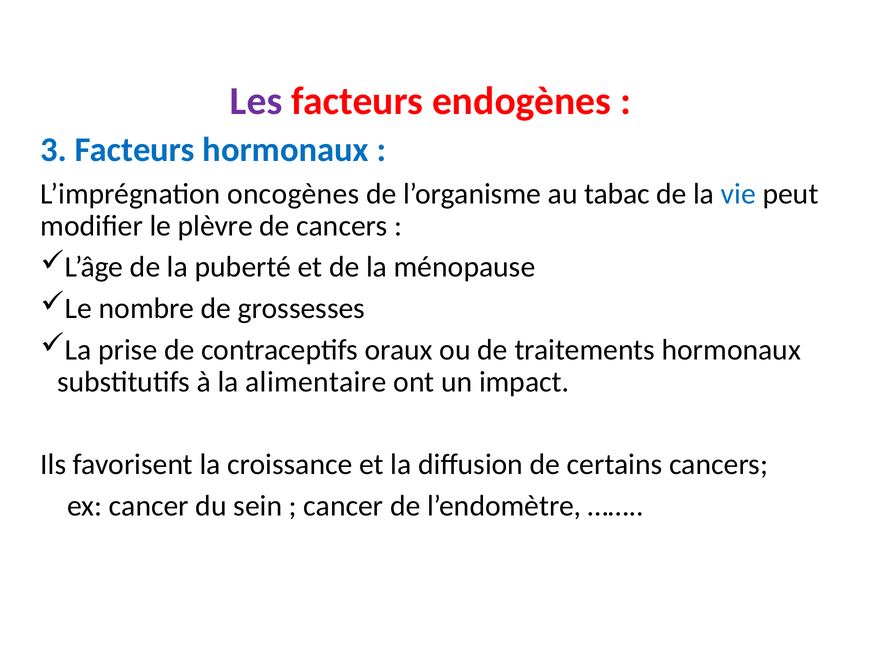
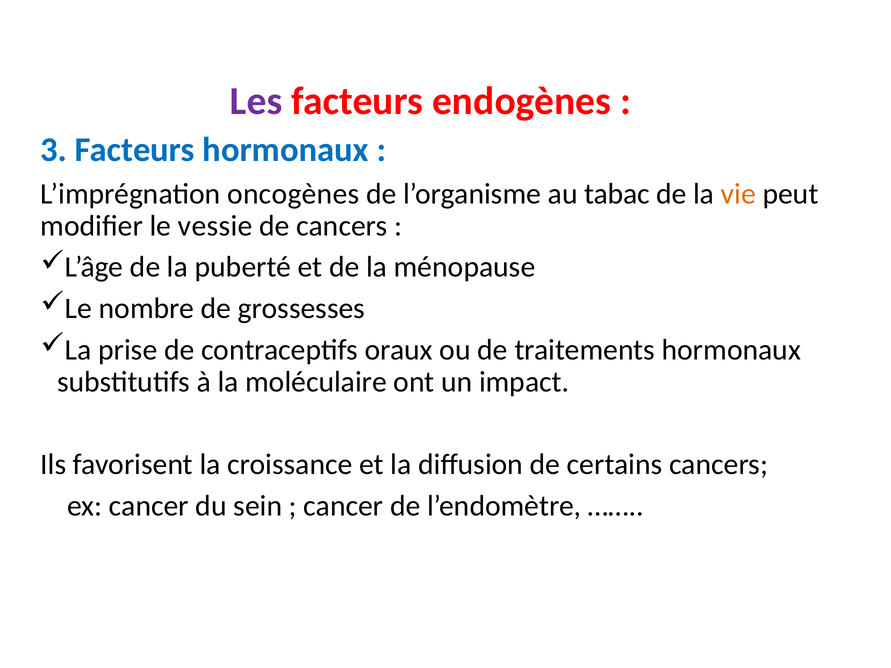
vie colour: blue -> orange (738, 194)
plèvre: plèvre -> vessie (215, 226)
alimentaire: alimentaire -> moléculaire (316, 382)
